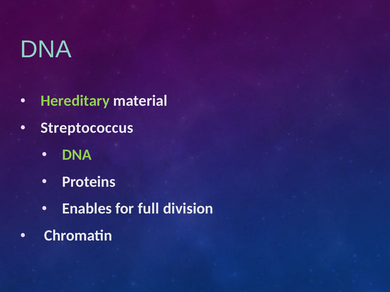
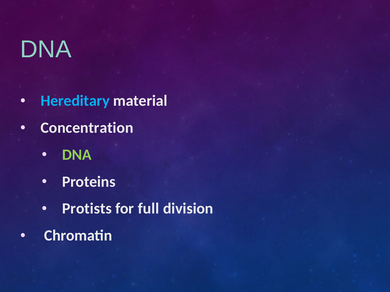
Hereditary colour: light green -> light blue (75, 101)
Streptococcus: Streptococcus -> Concentration (87, 128)
Enables: Enables -> Protists (87, 209)
